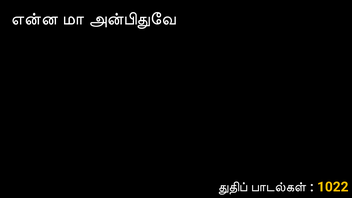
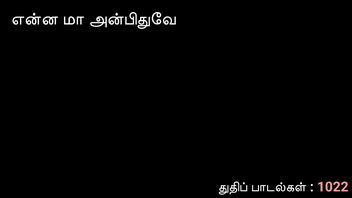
1022 colour: yellow -> pink (333, 187)
